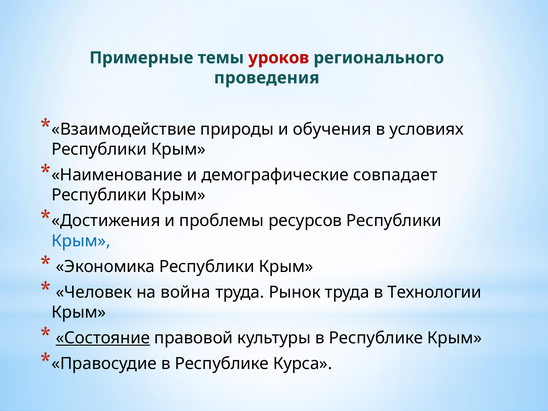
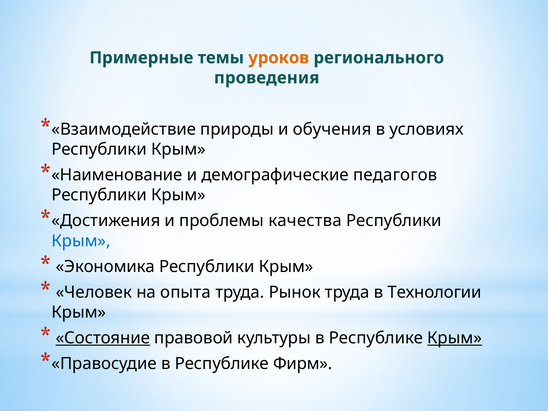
уроков colour: red -> orange (279, 58)
совпадает: совпадает -> педагогов (395, 175)
ресурсов: ресурсов -> качества (305, 221)
война: война -> опыта (186, 292)
Крым underline: none -> present (455, 338)
Курса: Курса -> Фирм (303, 364)
